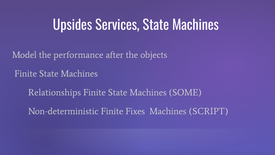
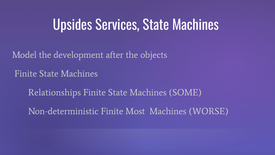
performance: performance -> development (78, 55)
Fixes: Fixes -> Most (135, 111)
SCRIPT: SCRIPT -> WORSE (209, 111)
